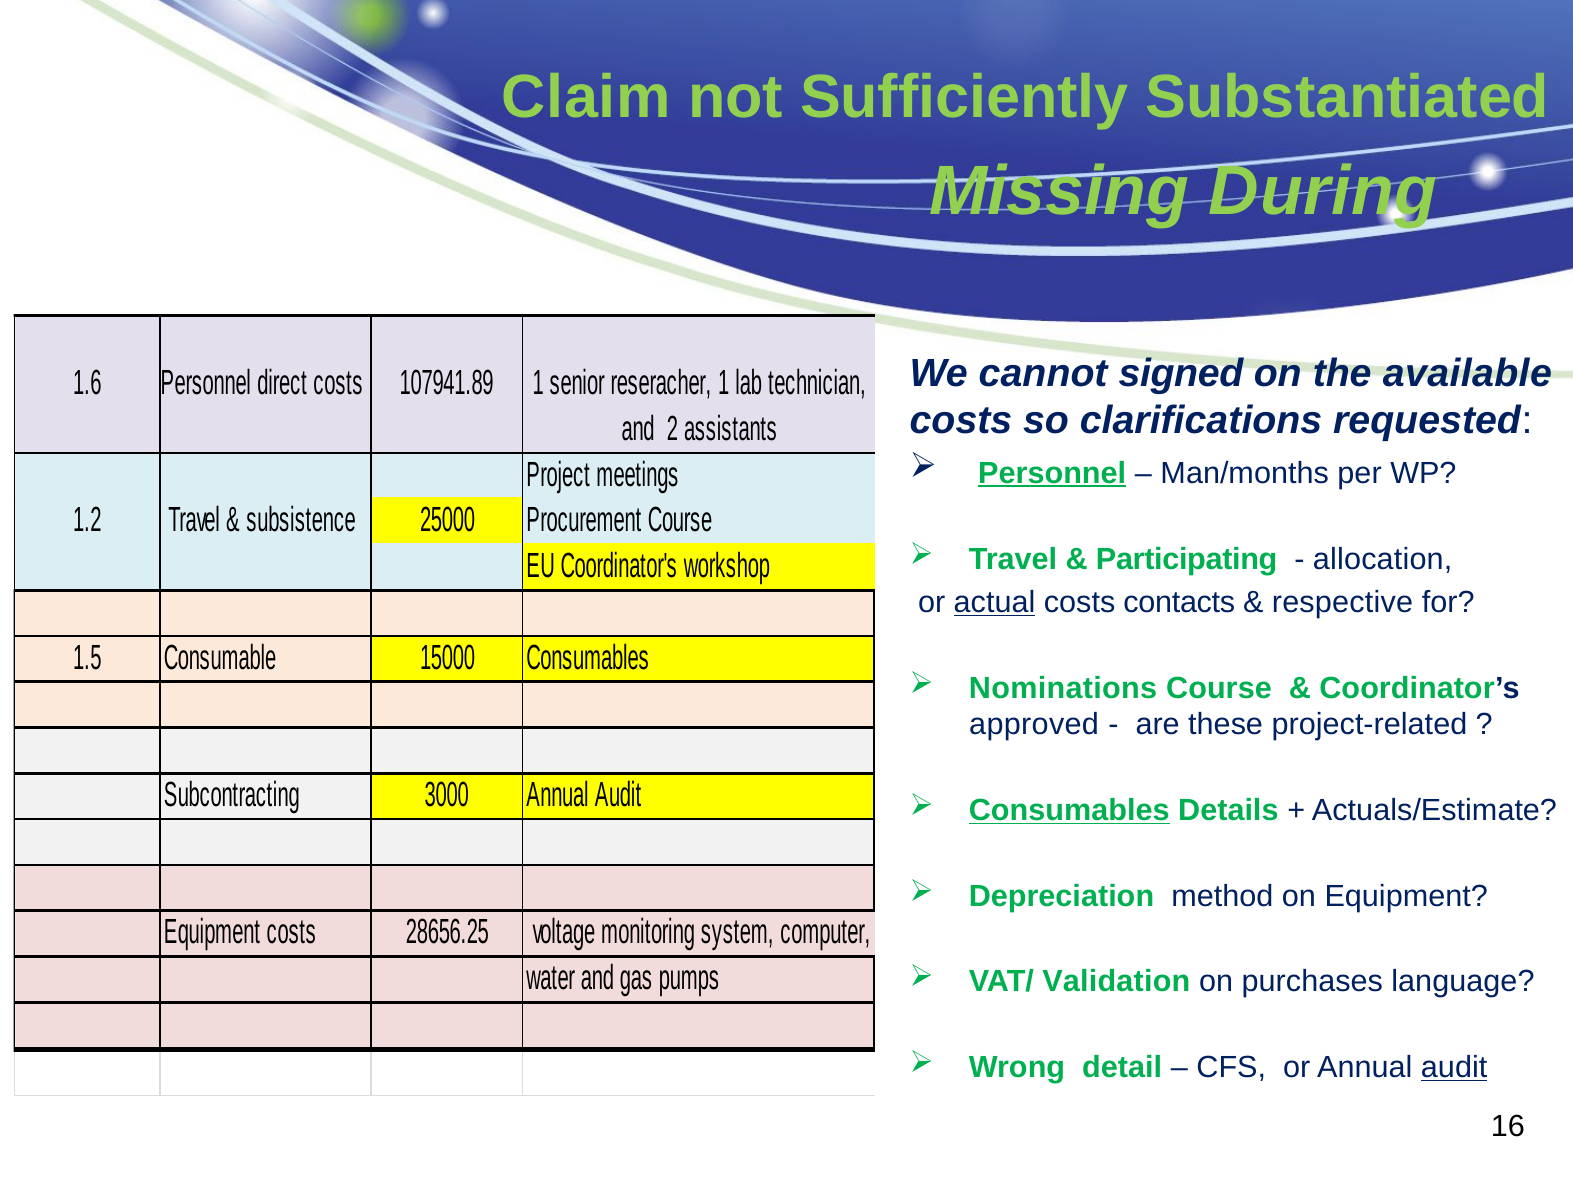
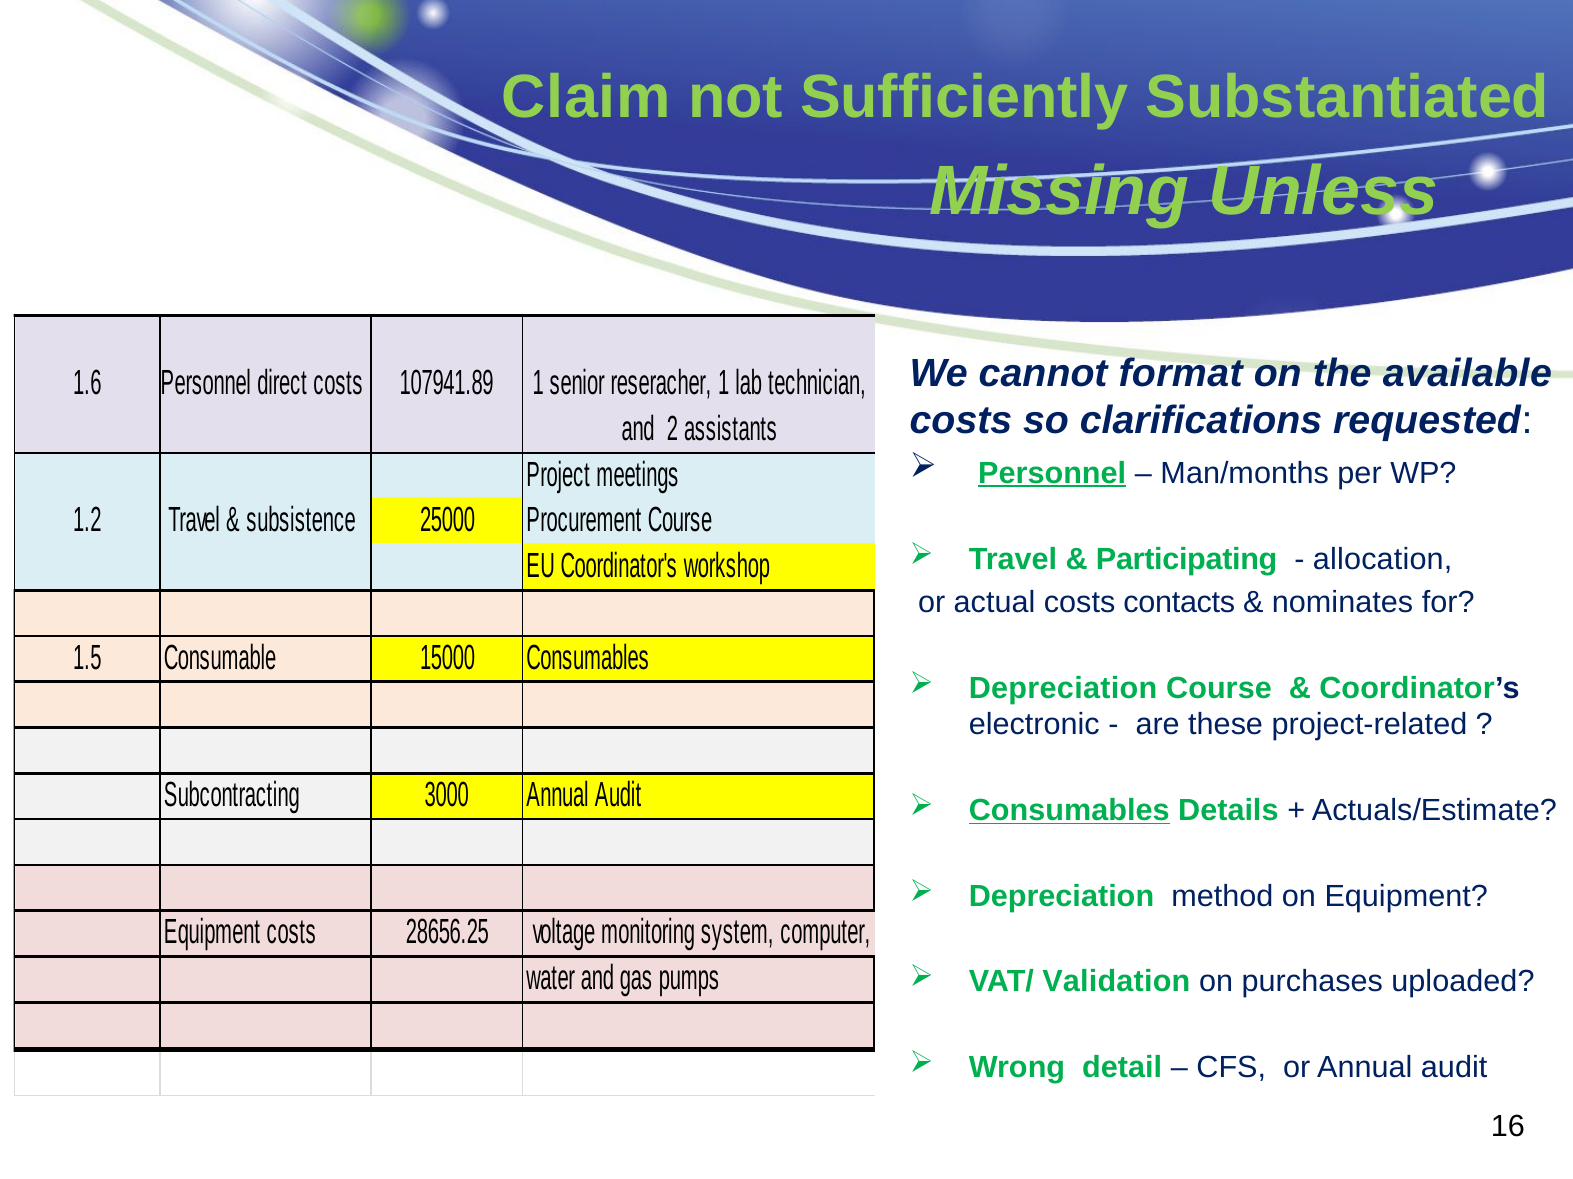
During: During -> Unless (1323, 192)
signed: signed -> format (1181, 373)
actual underline: present -> none (995, 603)
respective: respective -> nominates (1343, 603)
Nominations: Nominations -> Depreciation (1063, 688)
approved: approved -> electronic (1034, 725)
language: language -> uploaded (1463, 982)
audit underline: present -> none (1454, 1068)
